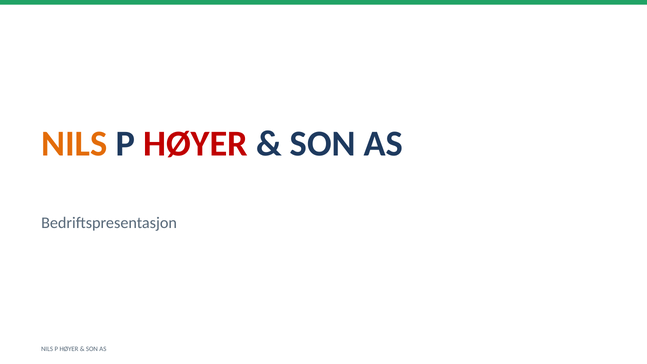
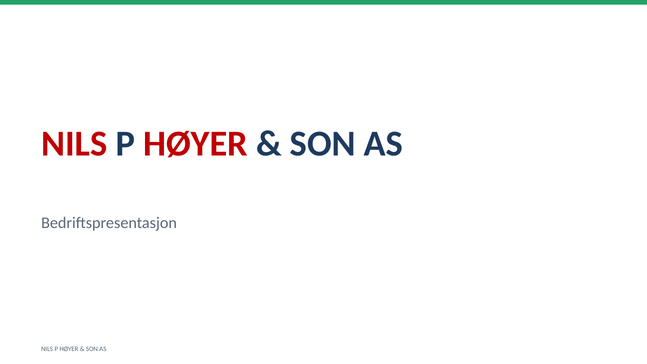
NILS colour: orange -> red (74, 143)
